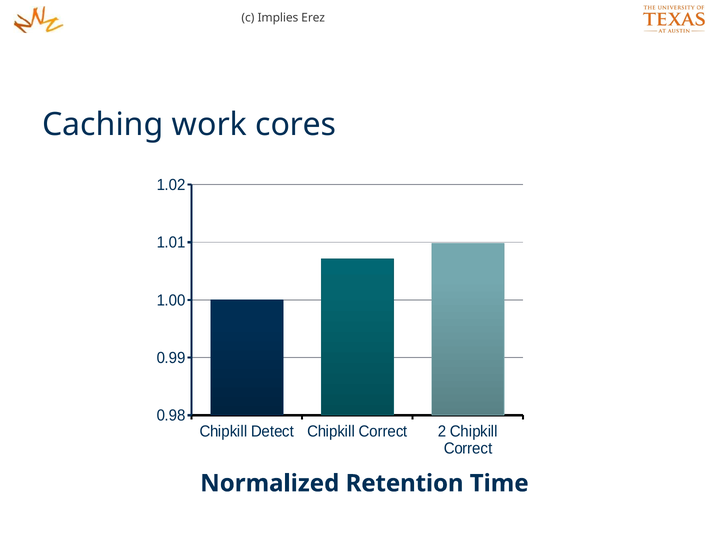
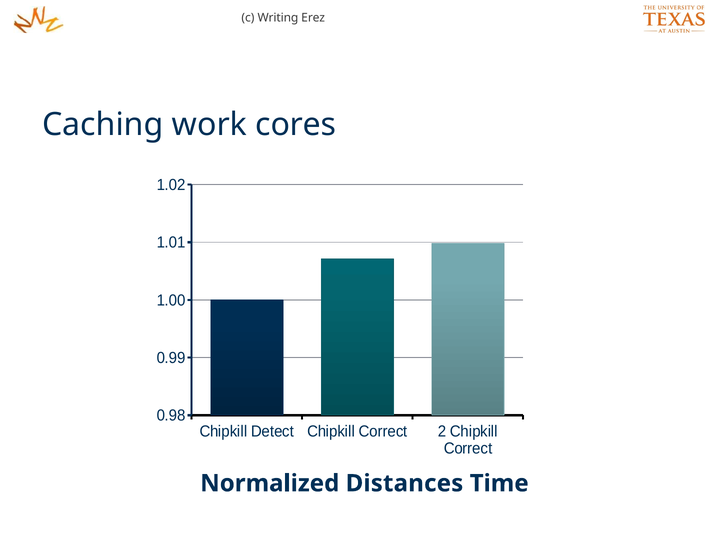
Implies: Implies -> Writing (278, 18)
Retention: Retention -> Distances (404, 484)
